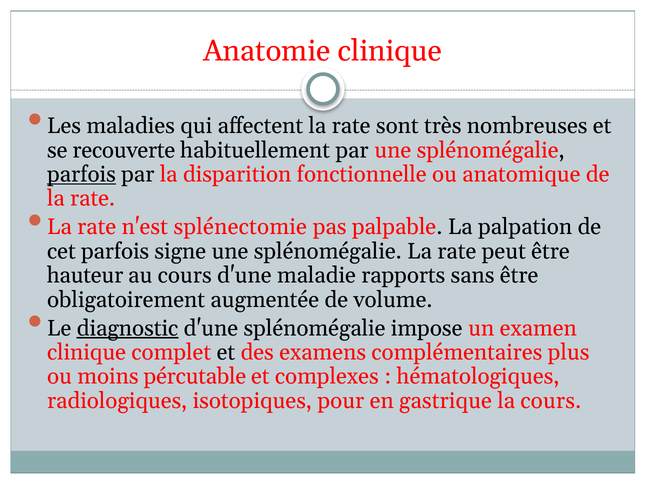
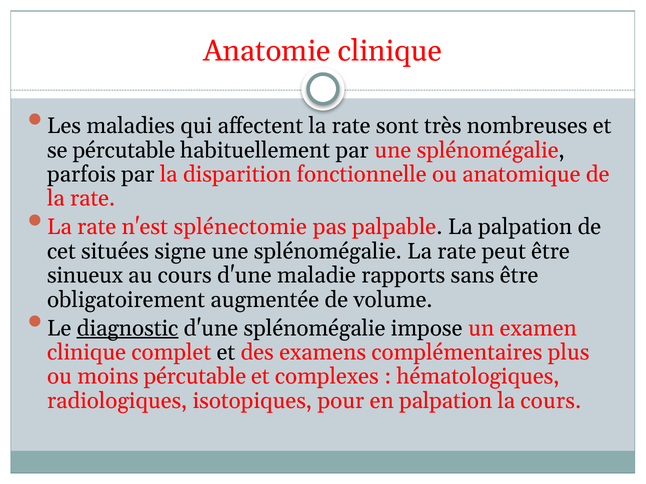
se recouverte: recouverte -> pércutable (124, 150)
parfois underline: present -> none (81, 175)
cet parfois: parfois -> situées (115, 252)
hauteur: hauteur -> sinueux (85, 276)
en gastrique: gastrique -> palpation (446, 401)
